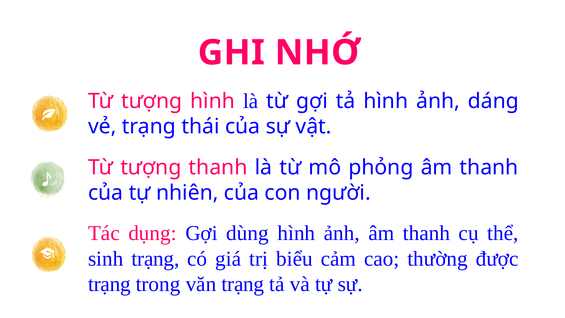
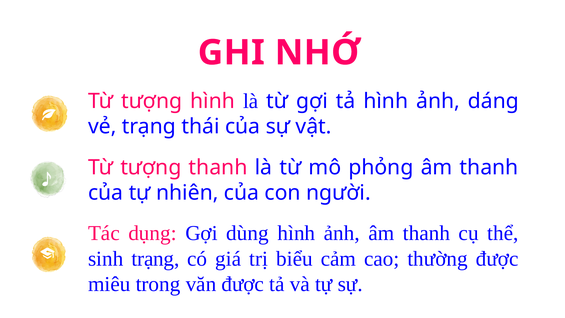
trạng: trạng -> miêu (109, 284)
văn trạng: trạng -> được (243, 284)
